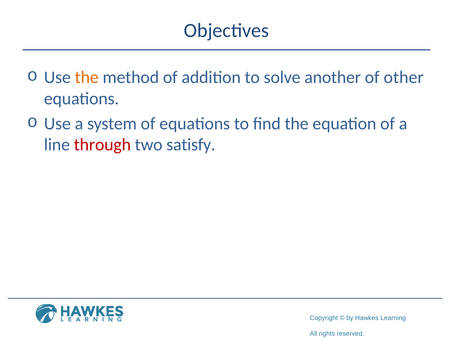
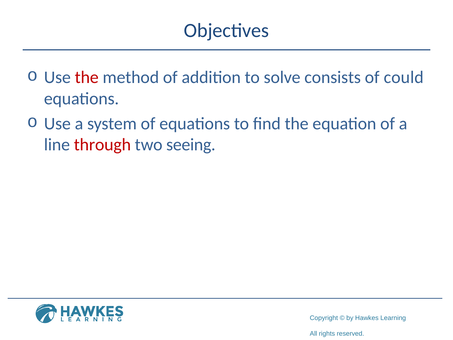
the colour: orange -> red (87, 77)
another: another -> consists (333, 77)
other: other -> could (404, 77)
satisfy: satisfy -> seeing (191, 145)
